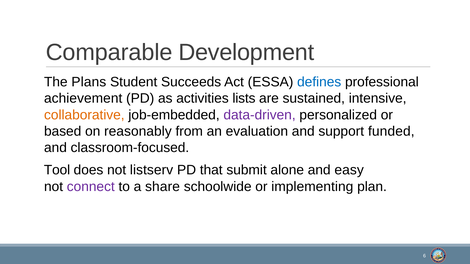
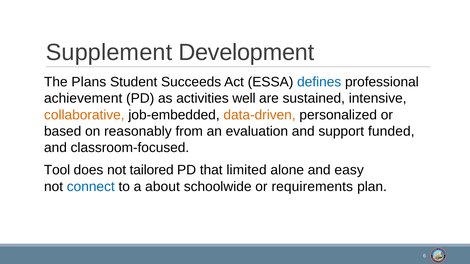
Comparable: Comparable -> Supplement (109, 53)
lists: lists -> well (244, 99)
data-driven colour: purple -> orange (260, 115)
listserv: listserv -> tailored (152, 170)
submit: submit -> limited (247, 170)
connect colour: purple -> blue (91, 187)
share: share -> about (163, 187)
implementing: implementing -> requirements (312, 187)
